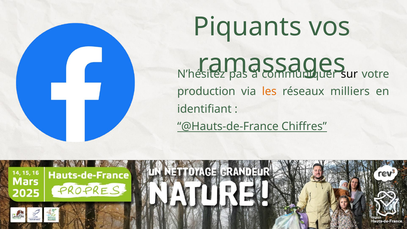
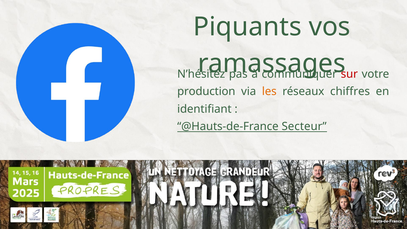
sur colour: black -> red (349, 74)
milliers: milliers -> chiffres (350, 92)
Chiffres: Chiffres -> Secteur (304, 126)
